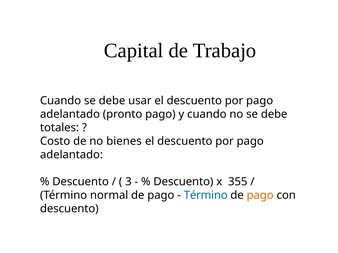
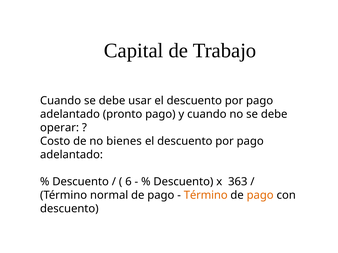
totales: totales -> operar (60, 128)
3: 3 -> 6 (128, 182)
355: 355 -> 363 (238, 182)
Término colour: blue -> orange (206, 196)
